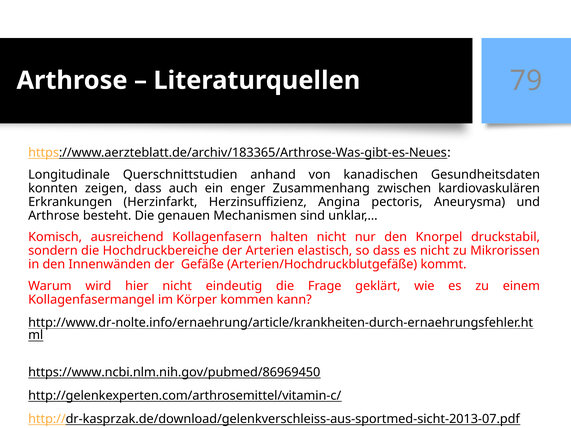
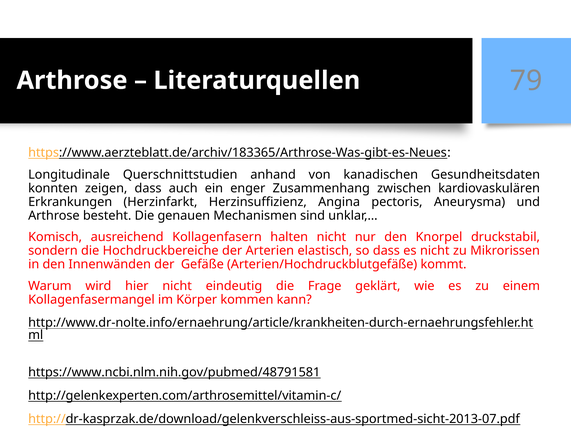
https://www.ncbi.nlm.nih.gov/pubmed/86969450: https://www.ncbi.nlm.nih.gov/pubmed/86969450 -> https://www.ncbi.nlm.nih.gov/pubmed/48791581 (174, 372)
